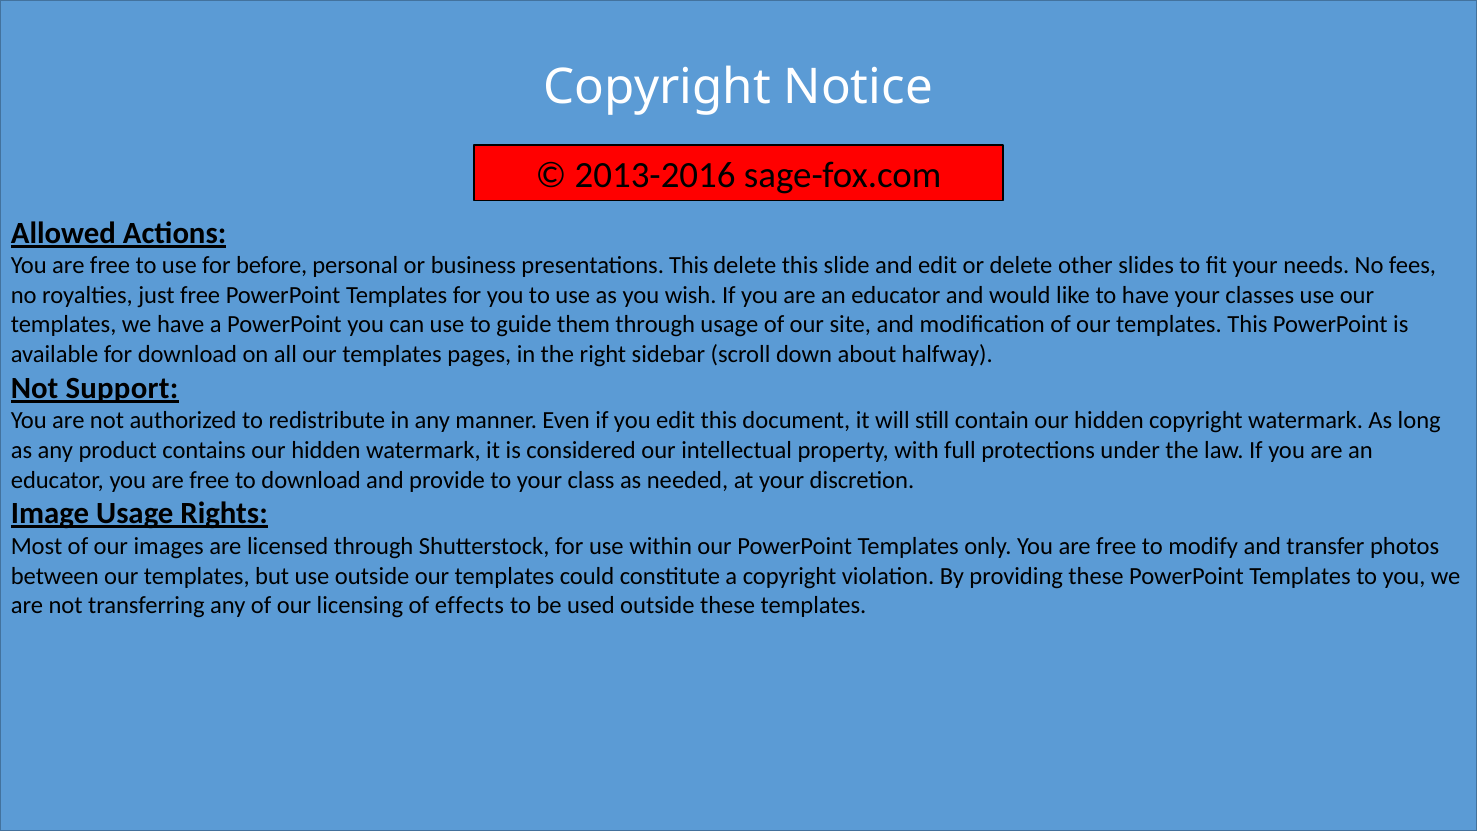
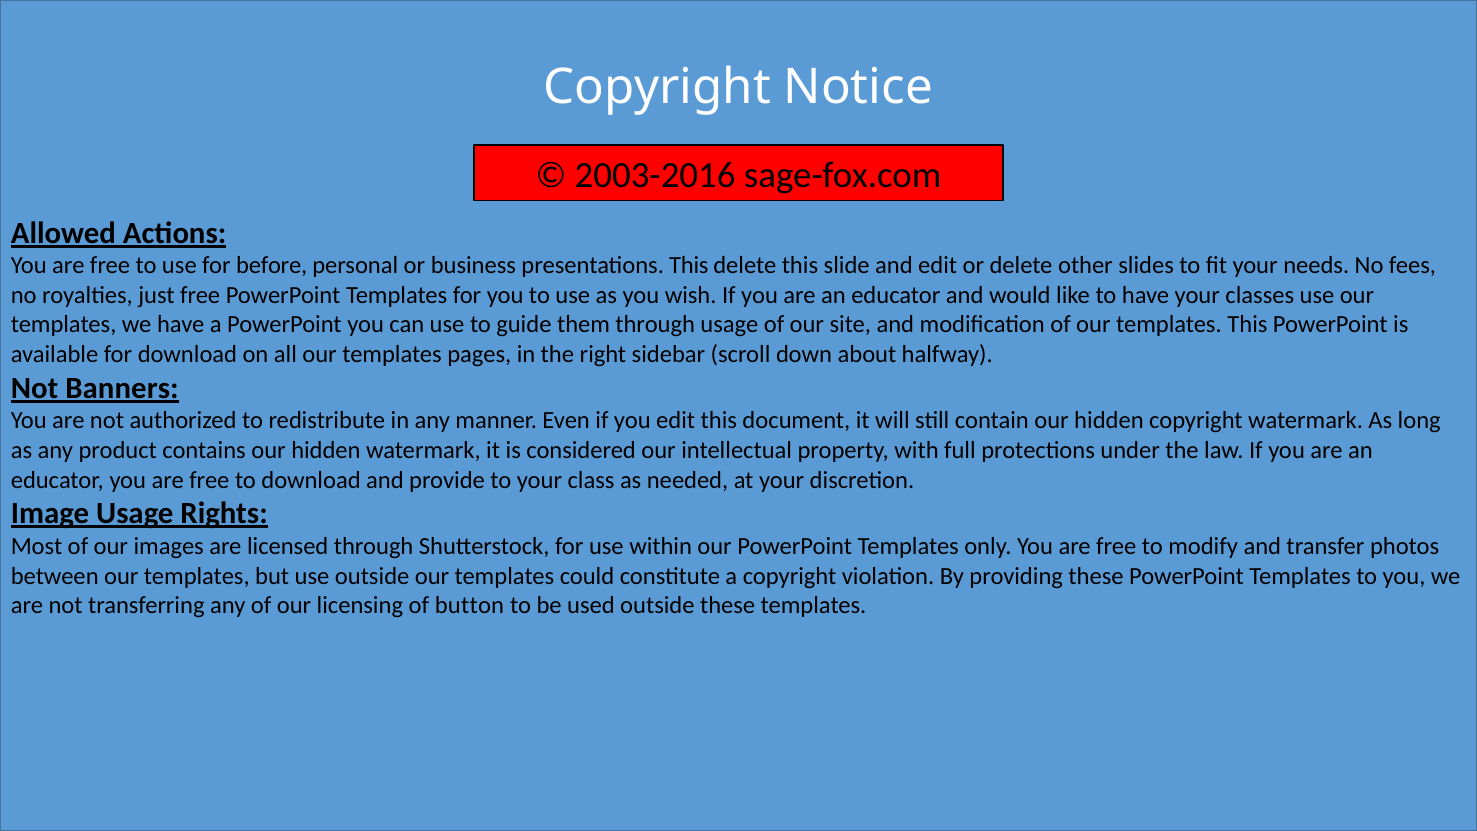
2013-2016: 2013-2016 -> 2003-2016 (655, 175)
Support: Support -> Banners (122, 388)
effects: effects -> button (469, 605)
